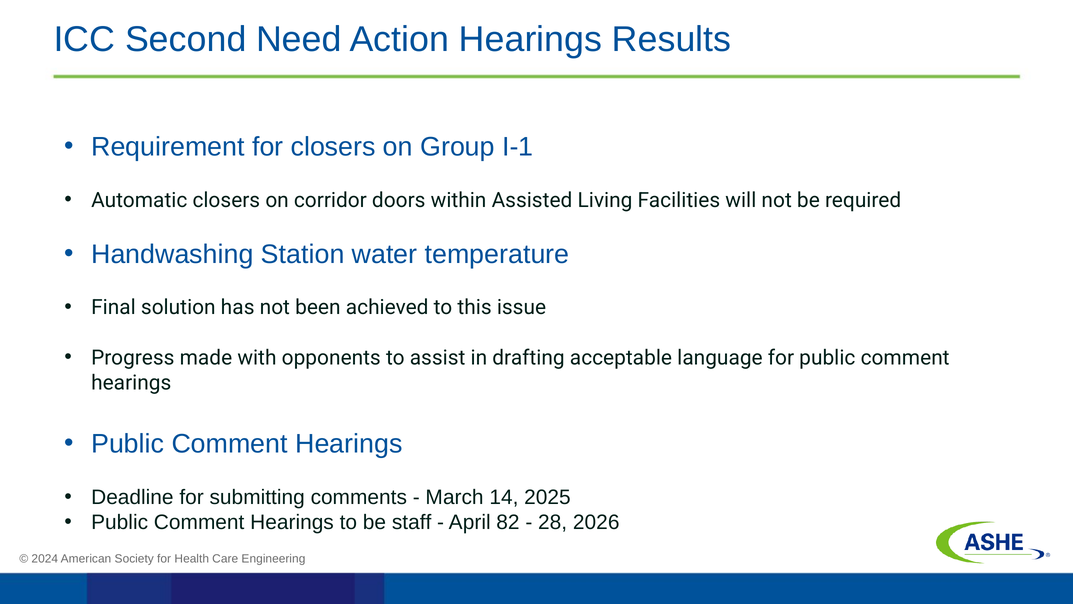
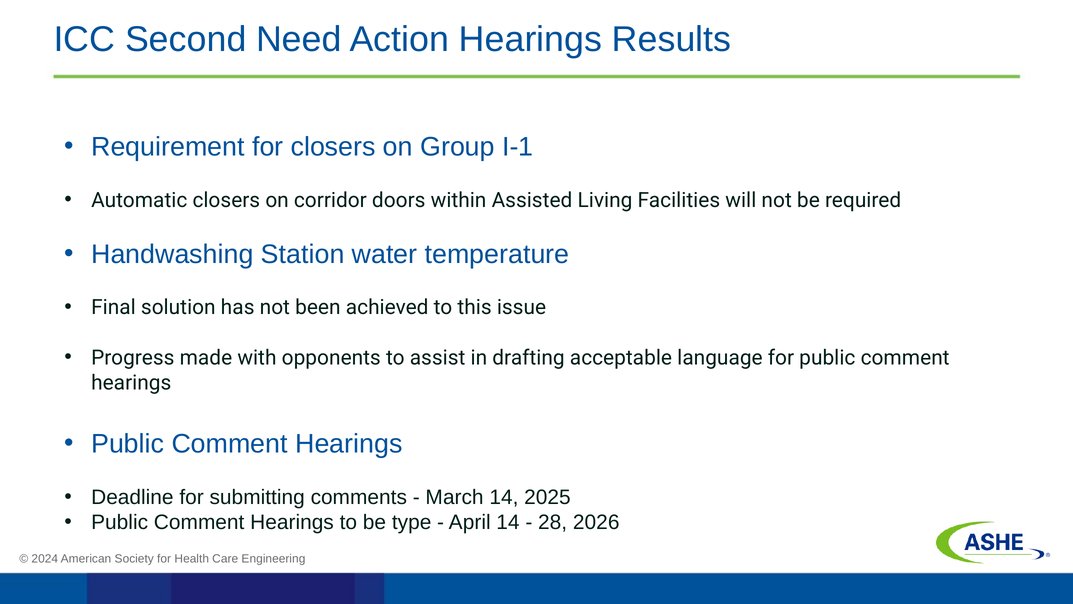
staff: staff -> type (412, 522)
April 82: 82 -> 14 (508, 522)
